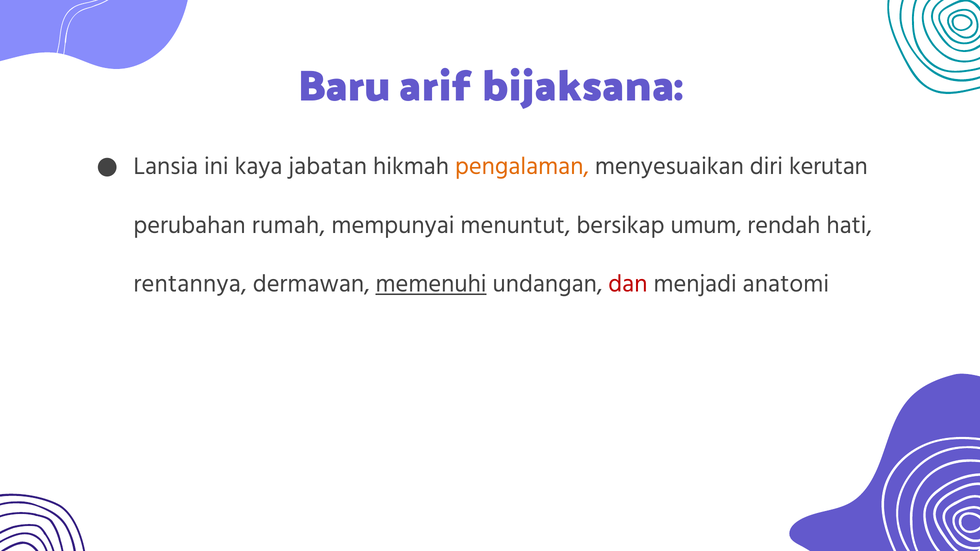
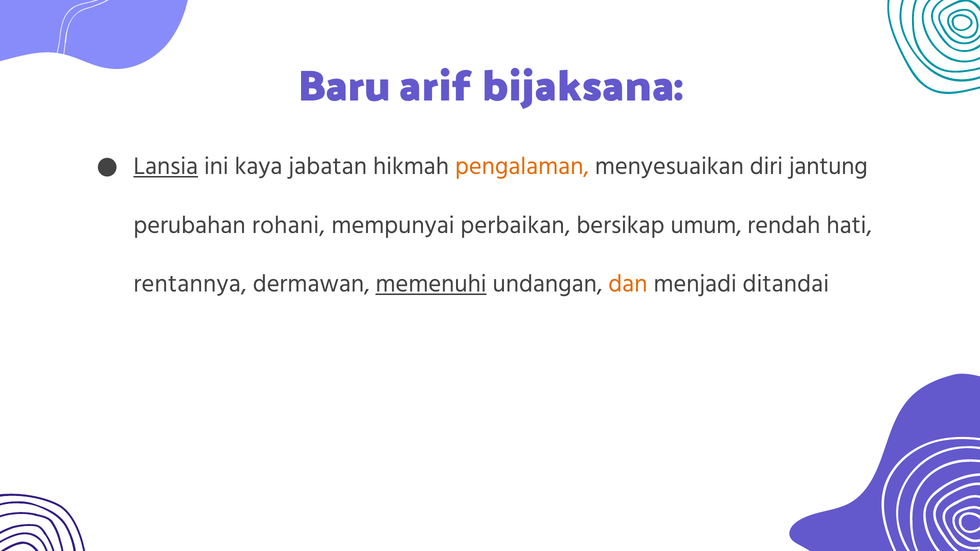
Lansia underline: none -> present (166, 166)
kerutan: kerutan -> jantung (828, 166)
rumah: rumah -> rohani (288, 225)
menuntut: menuntut -> perbaikan (515, 225)
dan colour: red -> orange (628, 284)
anatomi: anatomi -> ditandai (786, 284)
